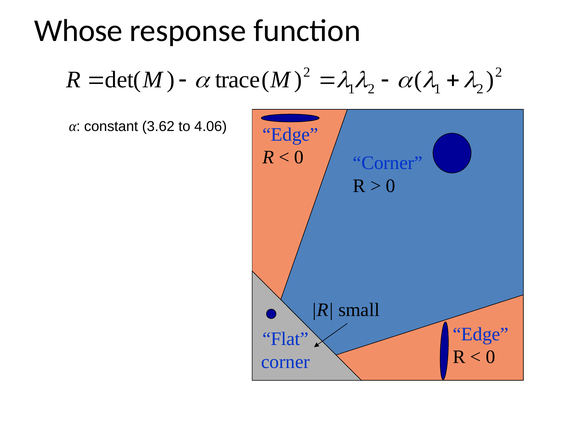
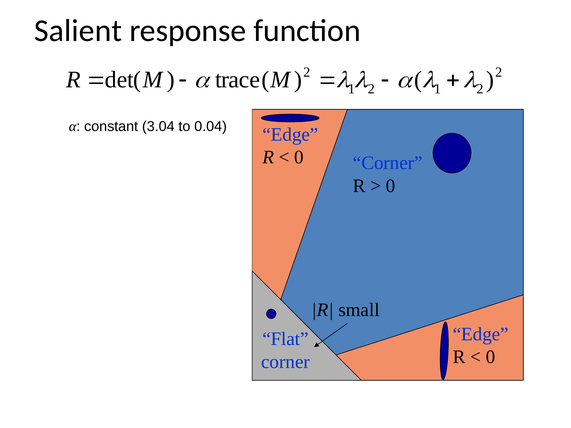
Whose: Whose -> Salient (78, 31)
3.62: 3.62 -> 3.04 (158, 127)
4.06: 4.06 -> 0.04 (211, 127)
